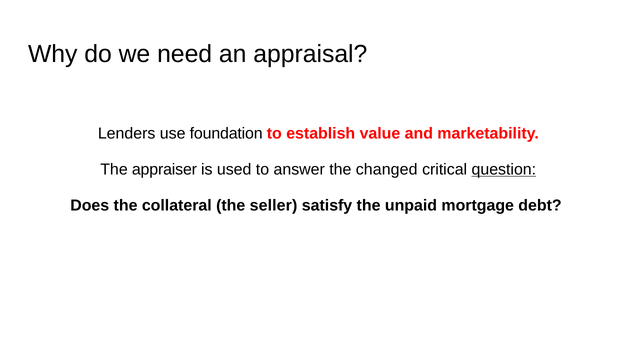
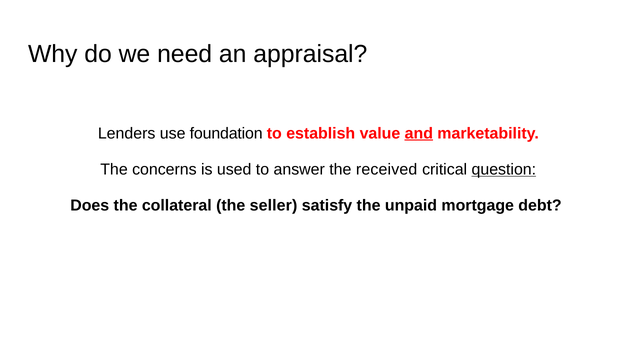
and underline: none -> present (419, 133)
appraiser: appraiser -> concerns (164, 170)
changed: changed -> received (387, 170)
